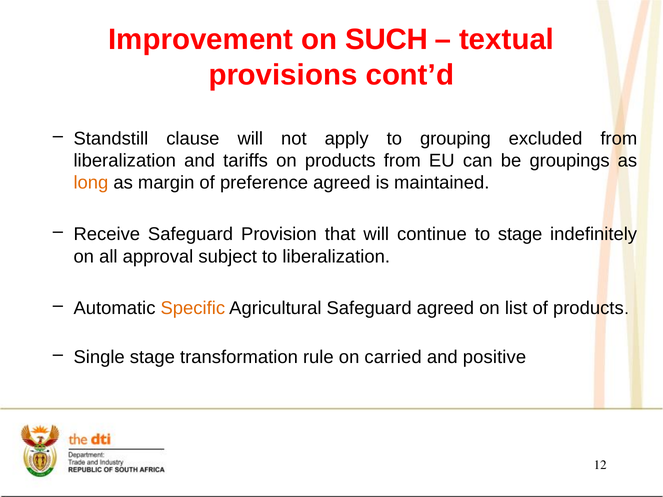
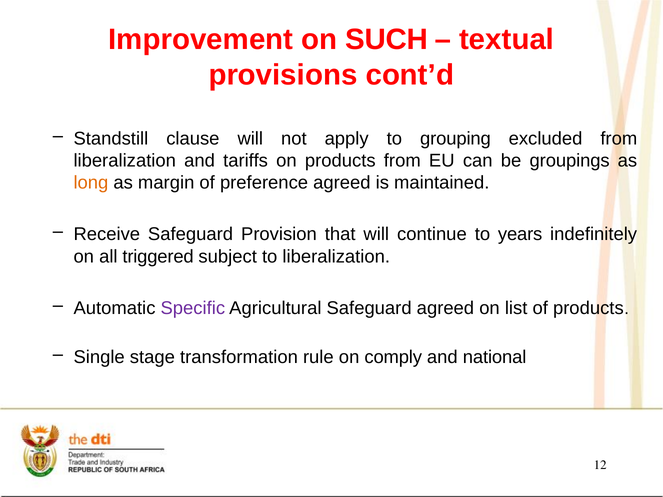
to stage: stage -> years (520, 234)
approval: approval -> triggered (158, 257)
Specific colour: orange -> purple (193, 308)
carried: carried -> comply (393, 357)
positive: positive -> national (495, 357)
